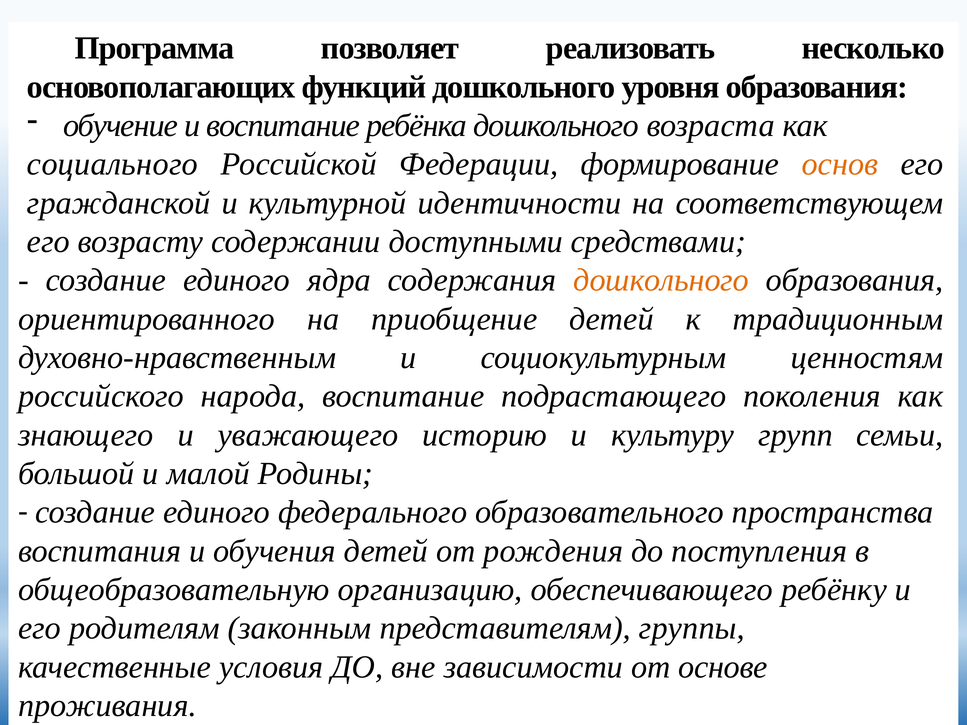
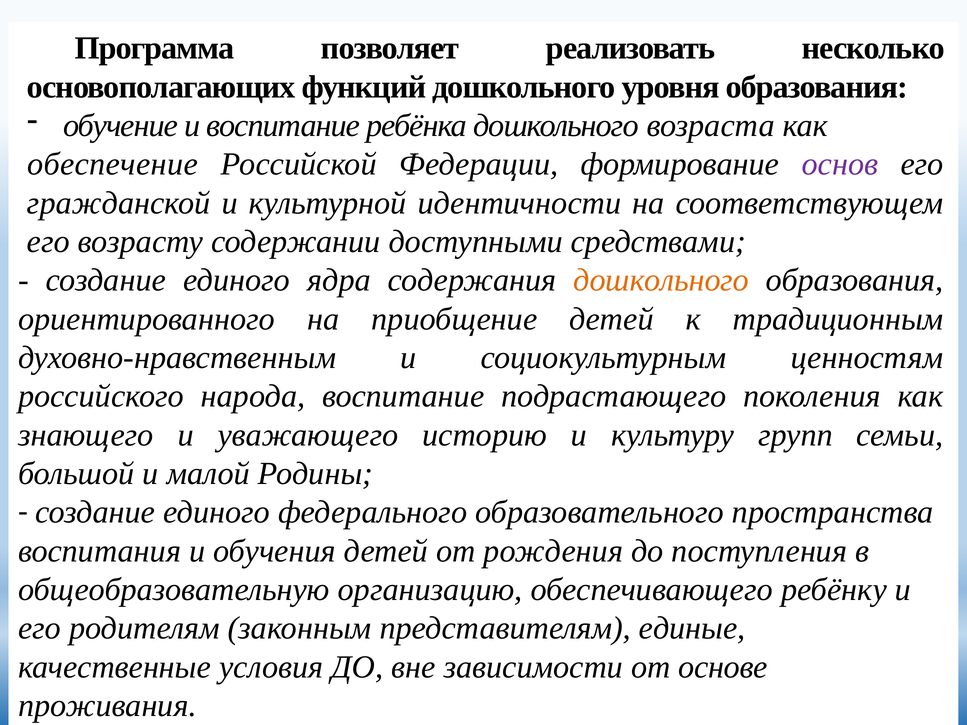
социального: социального -> обеспечение (113, 164)
основ colour: orange -> purple (840, 164)
группы: группы -> единые (692, 629)
